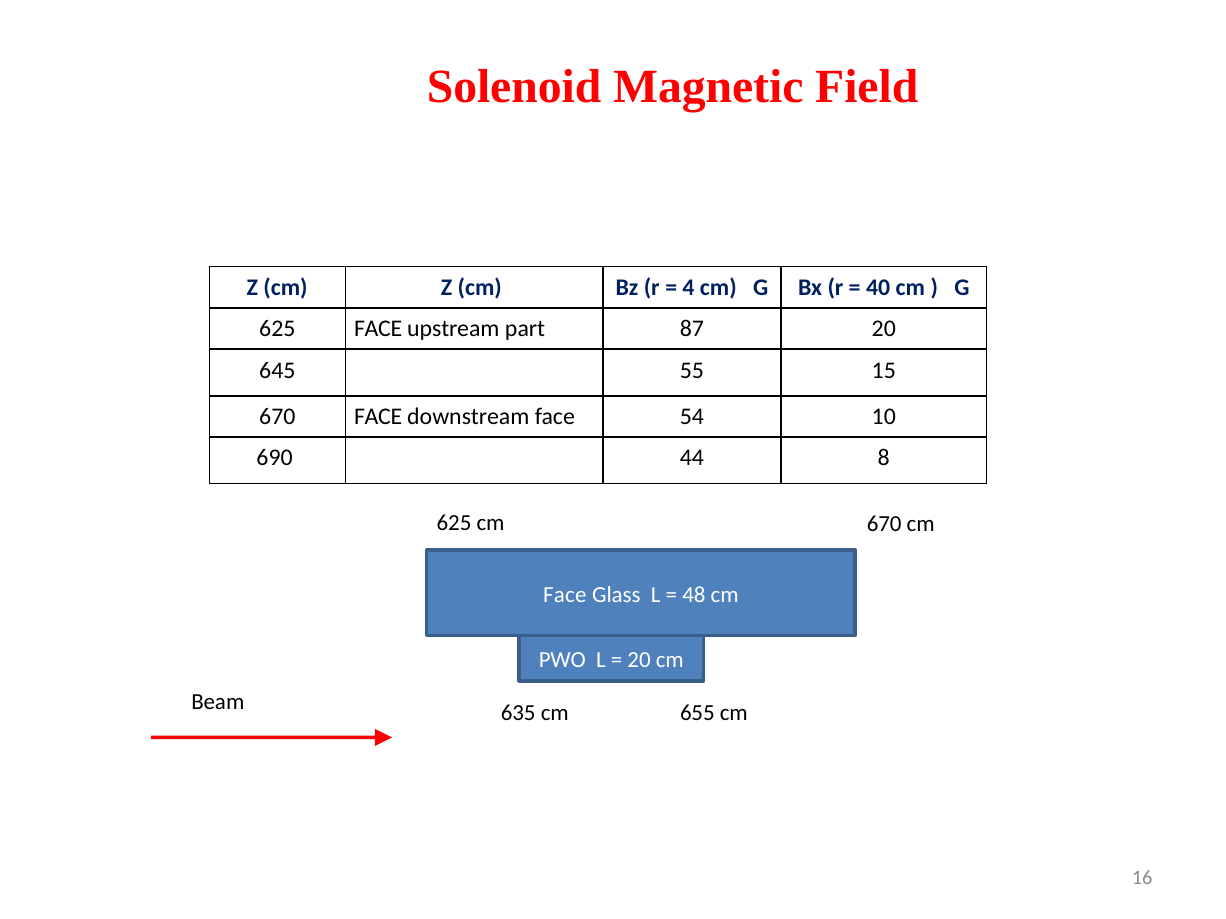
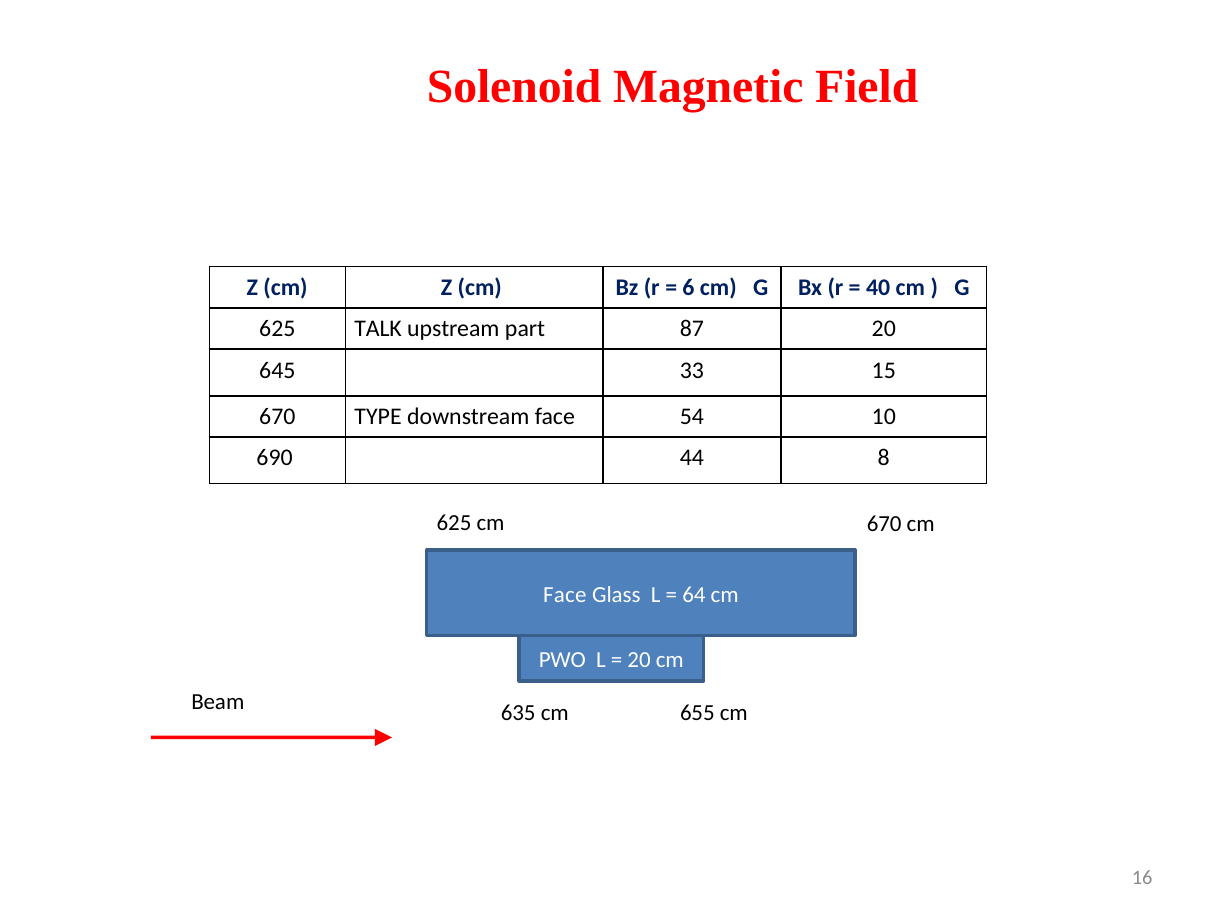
4: 4 -> 6 (688, 288)
625 FACE: FACE -> TALK (378, 329)
55: 55 -> 33 (692, 370)
670 FACE: FACE -> TYPE (378, 417)
48: 48 -> 64 (694, 595)
